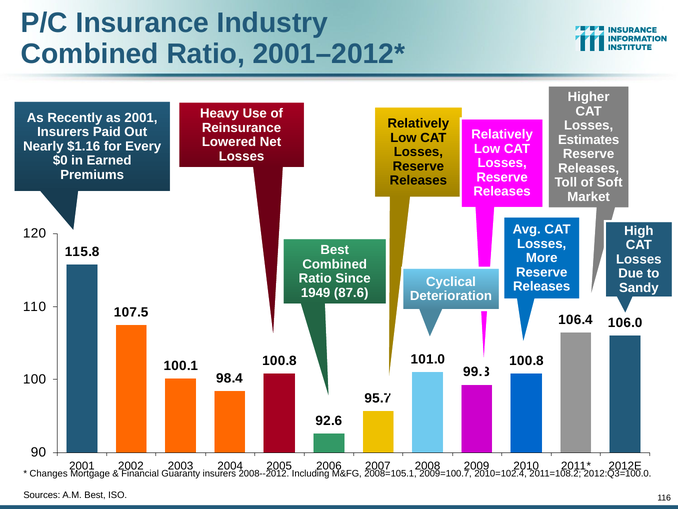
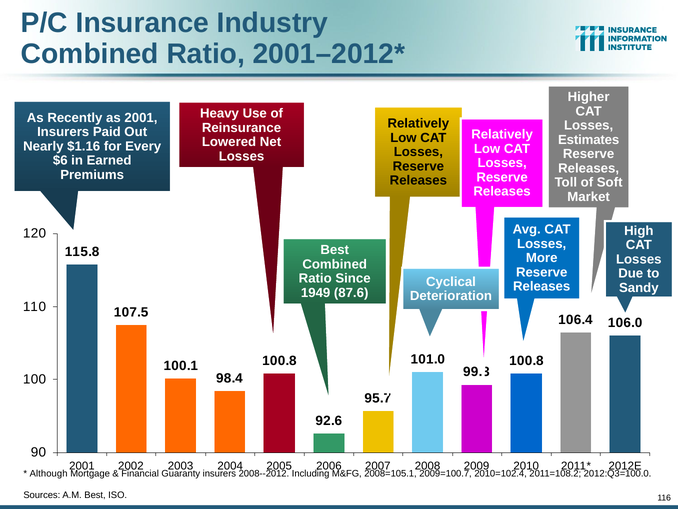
$0: $0 -> $6 (60, 160)
Changes: Changes -> Although (49, 473)
